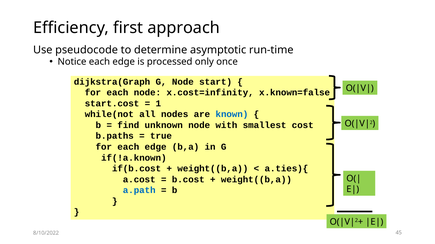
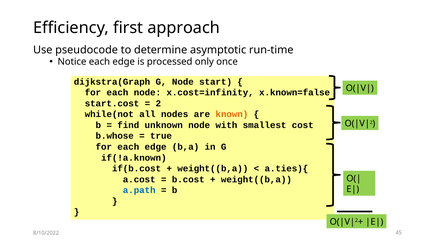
1: 1 -> 2 (158, 104)
known colour: blue -> orange (232, 115)
b.paths: b.paths -> b.whose (115, 136)
